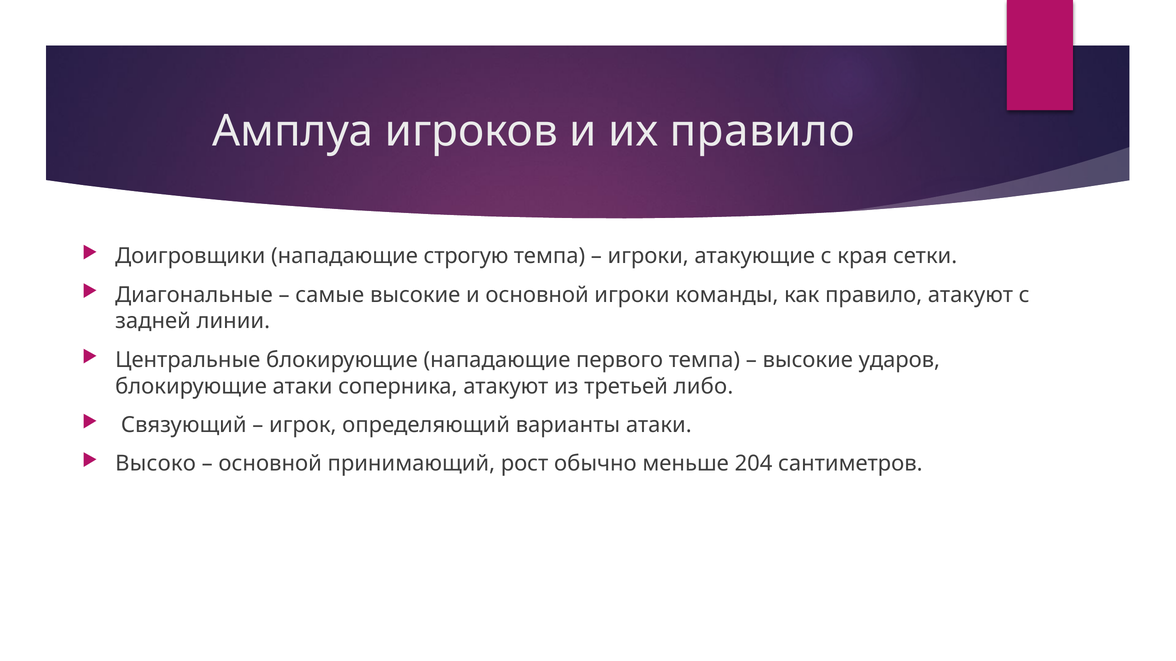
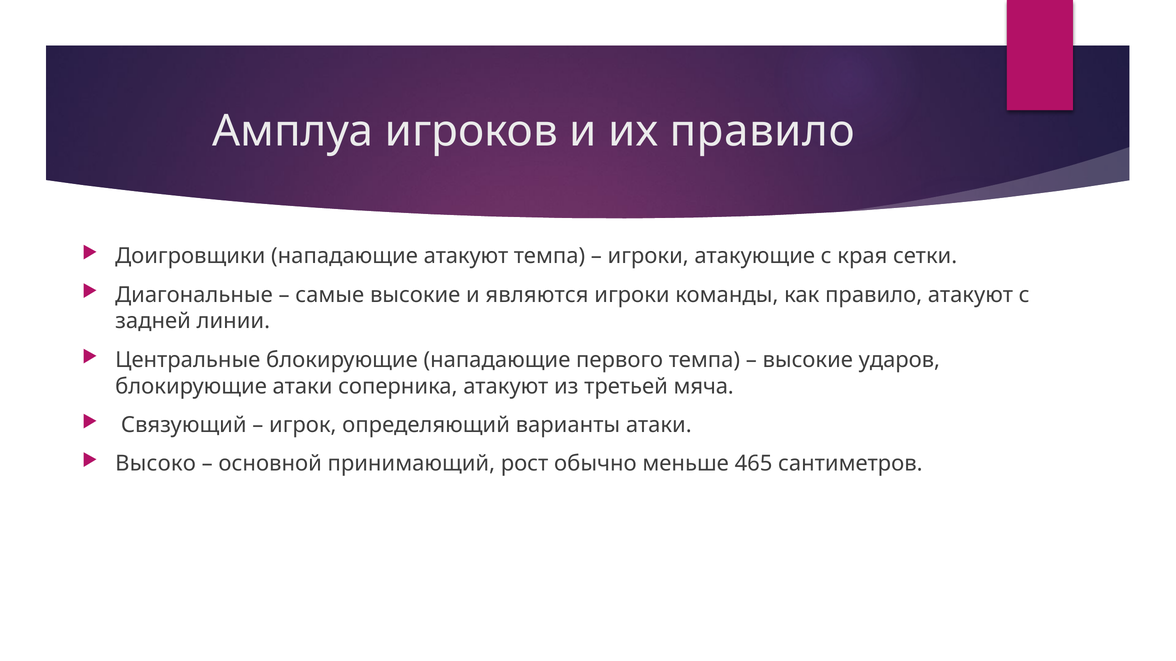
нападающие строгую: строгую -> атакуют (466, 256)
и основной: основной -> являются (537, 295)
либо: либо -> мяча (704, 387)
204: 204 -> 465 (754, 464)
